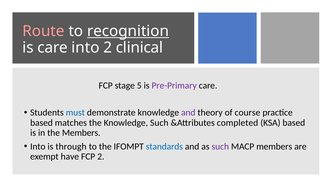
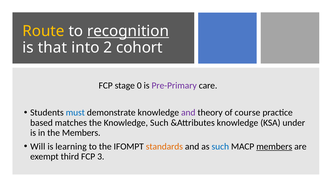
Route colour: pink -> yellow (43, 31)
is care: care -> that (52, 47)
clinical: clinical -> cohort (139, 47)
5: 5 -> 0 (139, 85)
&Attributes completed: completed -> knowledge (238, 123)
KSA based: based -> under (294, 123)
Into: Into -> Will (38, 146)
through: through -> learning (71, 146)
standards colour: blue -> orange (164, 146)
such colour: purple -> blue (220, 146)
members underline: none -> present (274, 146)
have: have -> third (70, 156)
FCP 2: 2 -> 3 (101, 156)
